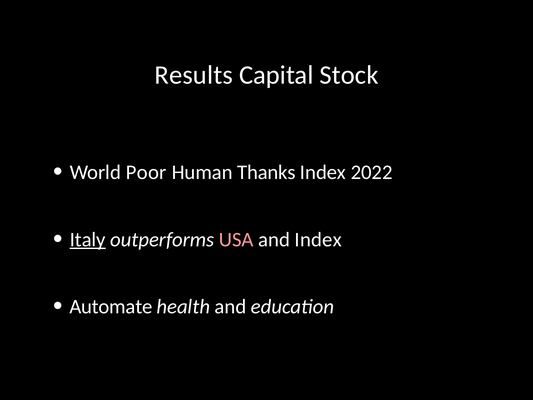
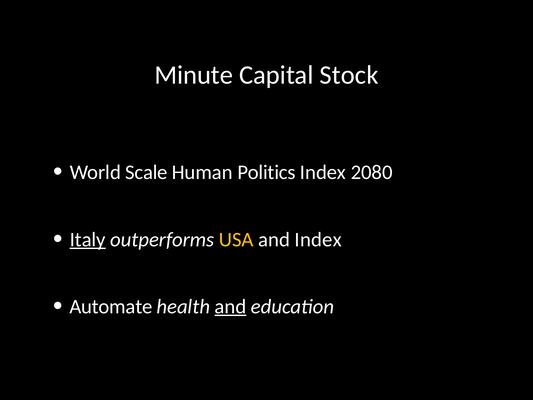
Results: Results -> Minute (194, 75)
Poor: Poor -> Scale (146, 172)
Thanks: Thanks -> Politics (266, 172)
2022: 2022 -> 2080 (372, 172)
USA colour: pink -> yellow (236, 239)
and underline: none -> present (230, 306)
